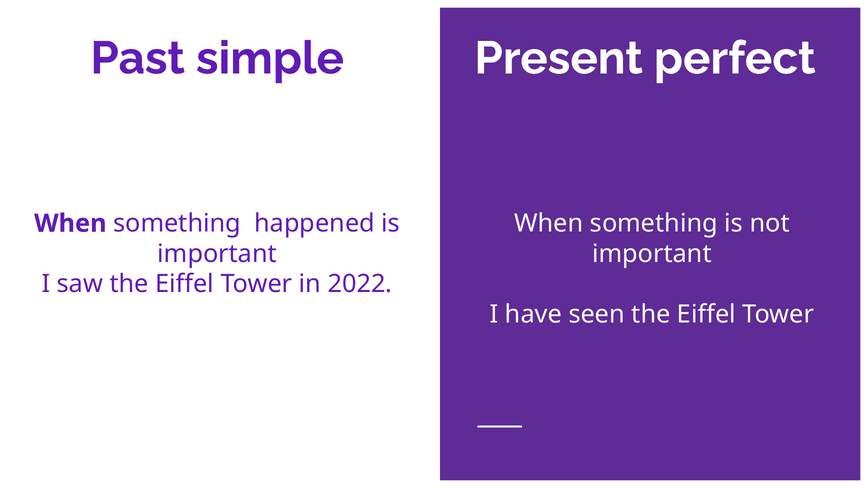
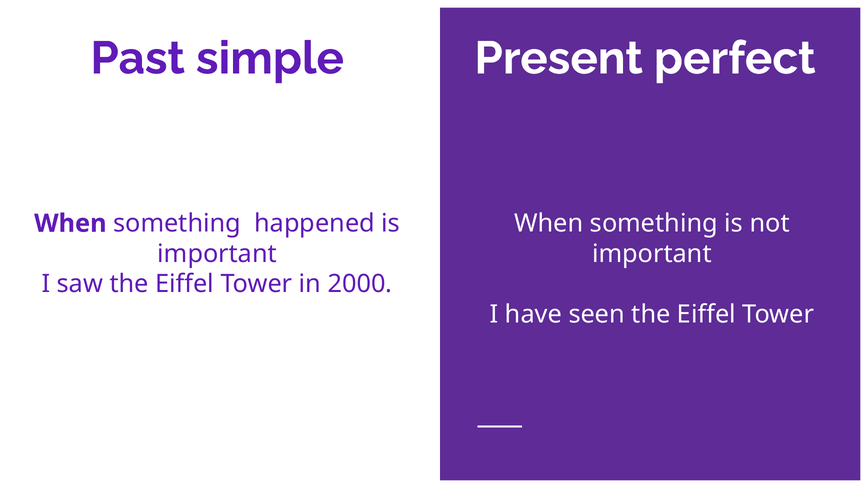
2022: 2022 -> 2000 (360, 284)
